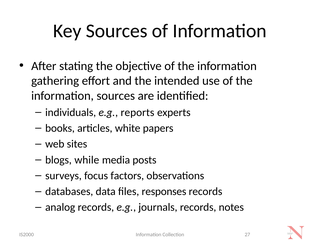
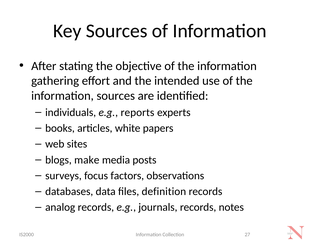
while: while -> make (87, 160)
responses: responses -> definition (164, 191)
